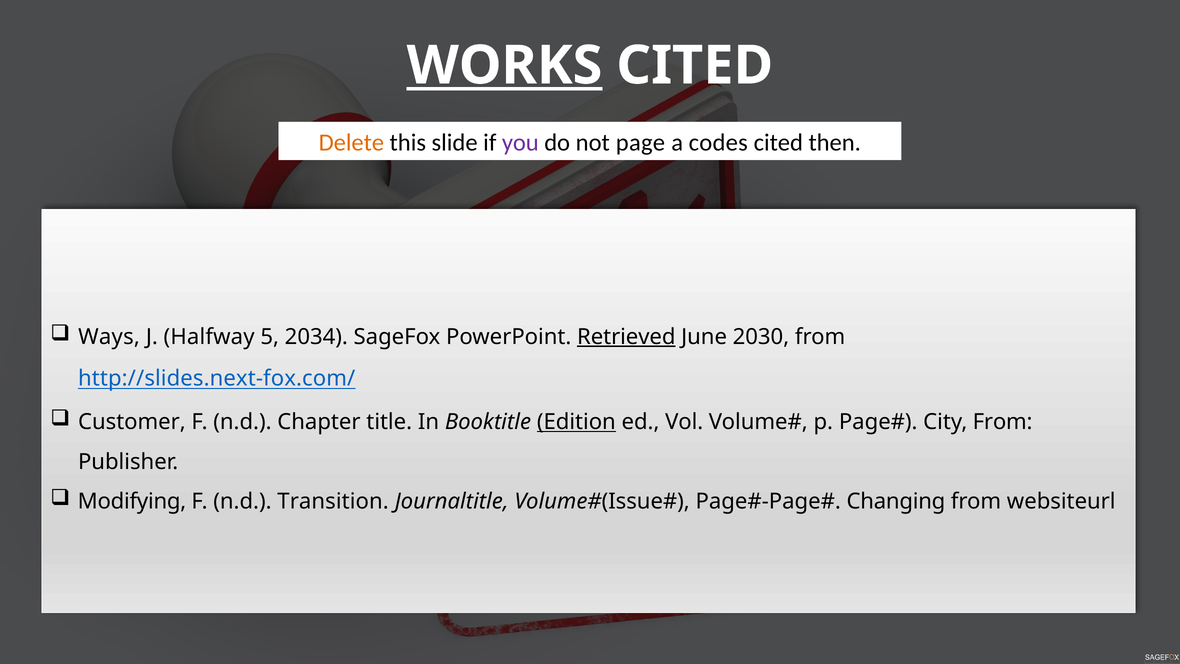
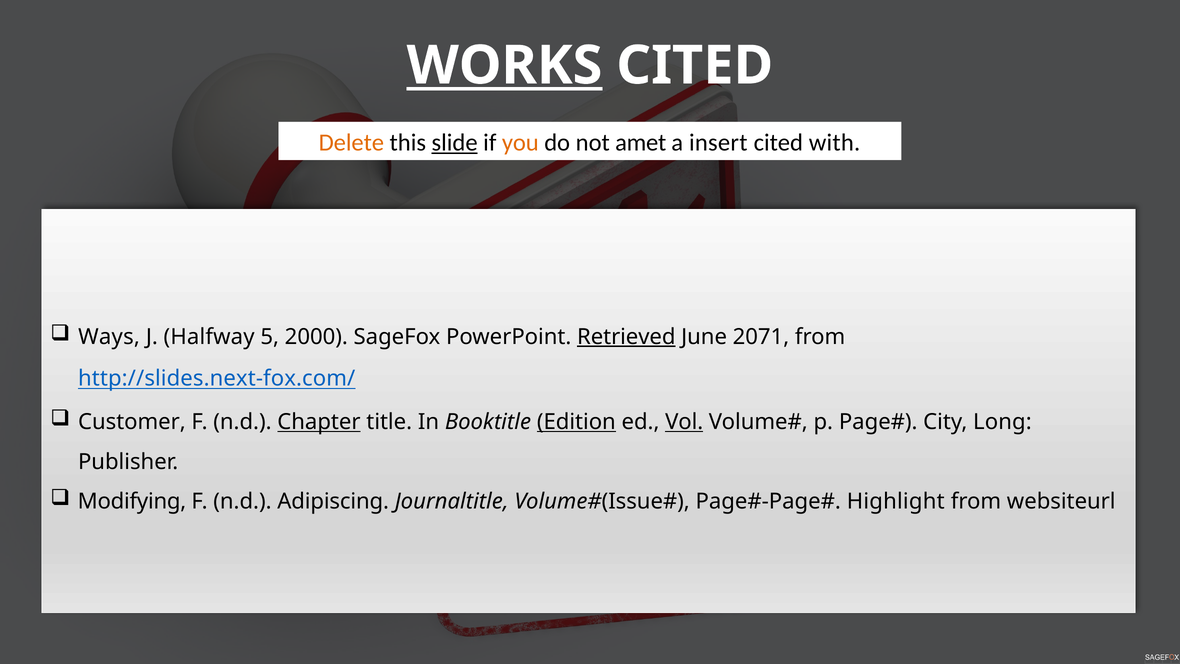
slide underline: none -> present (455, 143)
you colour: purple -> orange (520, 143)
page: page -> amet (641, 143)
codes: codes -> insert (718, 143)
then: then -> with (835, 143)
2034: 2034 -> 2000 (316, 337)
2030: 2030 -> 2071 (761, 337)
Chapter underline: none -> present (319, 422)
Vol underline: none -> present (684, 422)
City From: From -> Long (1002, 422)
Transition: Transition -> Adipiscing (333, 501)
Changing: Changing -> Highlight (896, 501)
